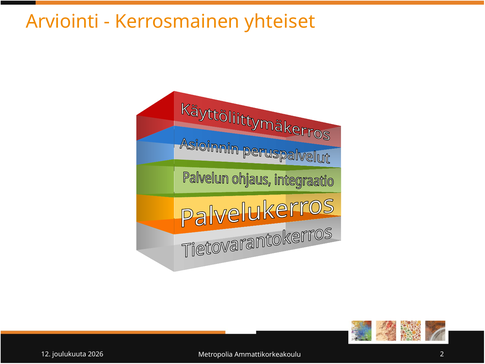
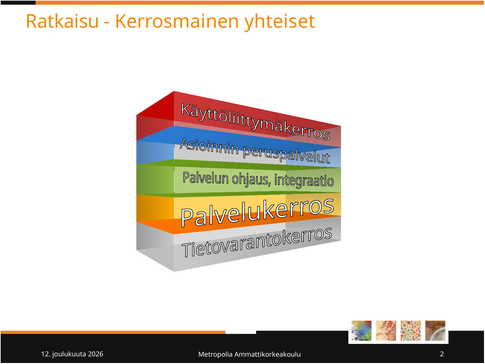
Arviointi: Arviointi -> Ratkaisu (62, 22)
